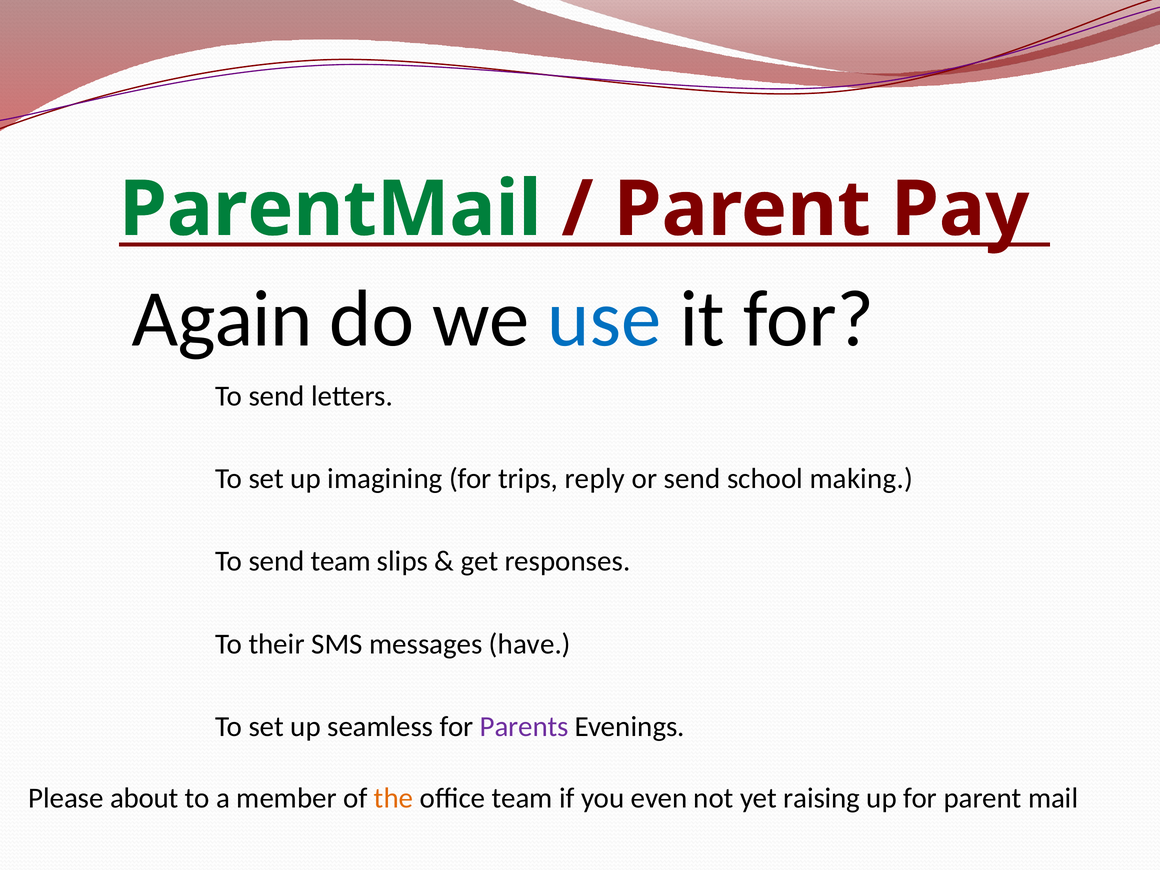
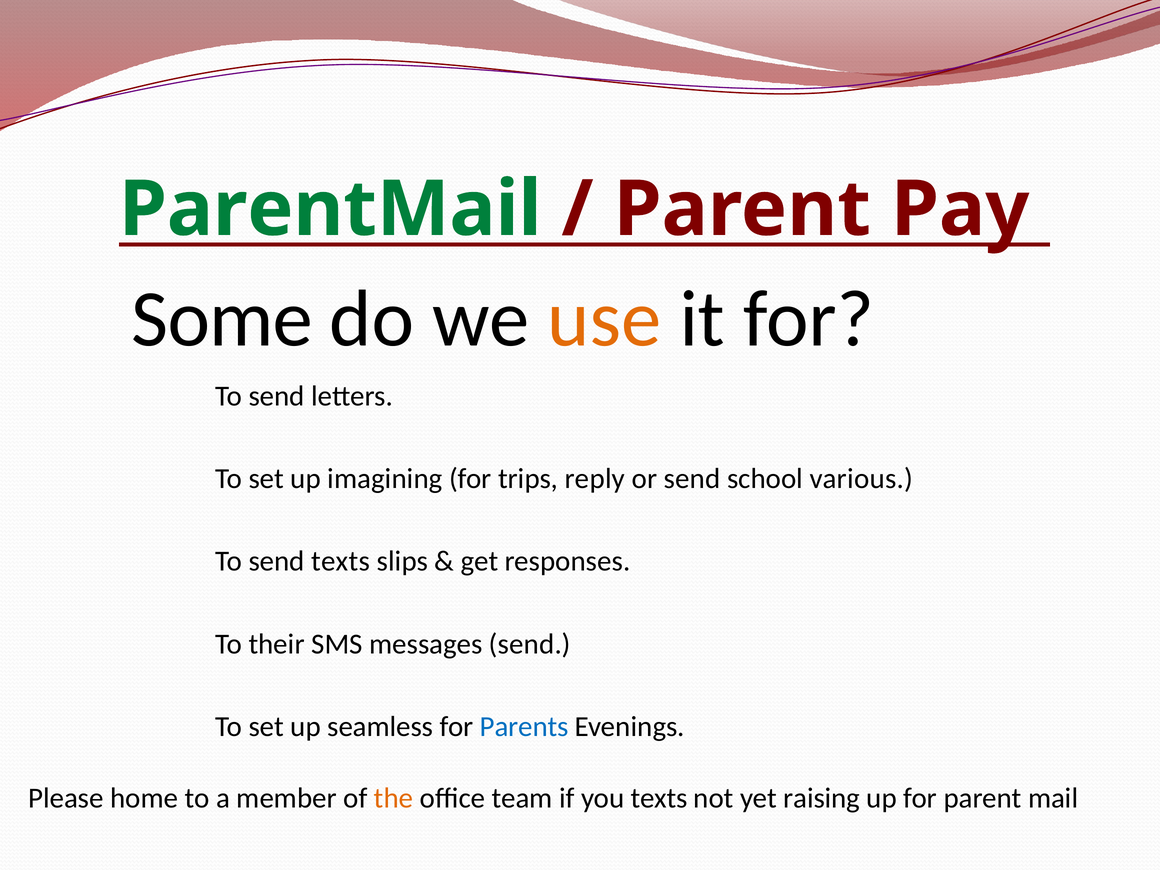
Again: Again -> Some (222, 319)
use colour: blue -> orange (604, 319)
making: making -> various (861, 479)
send team: team -> texts (341, 561)
messages have: have -> send (530, 644)
Parents colour: purple -> blue (524, 727)
about: about -> home (144, 798)
you even: even -> texts (659, 798)
